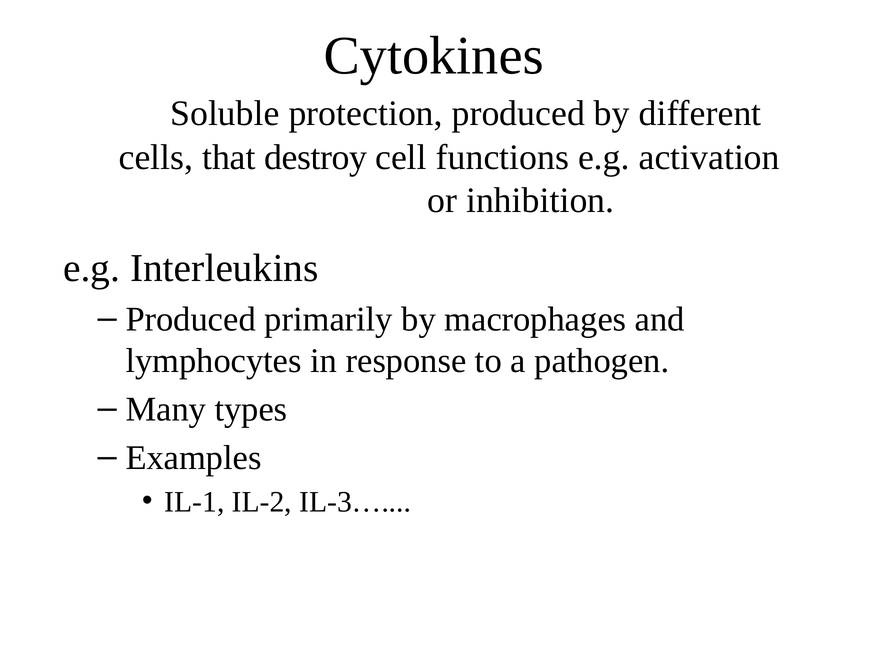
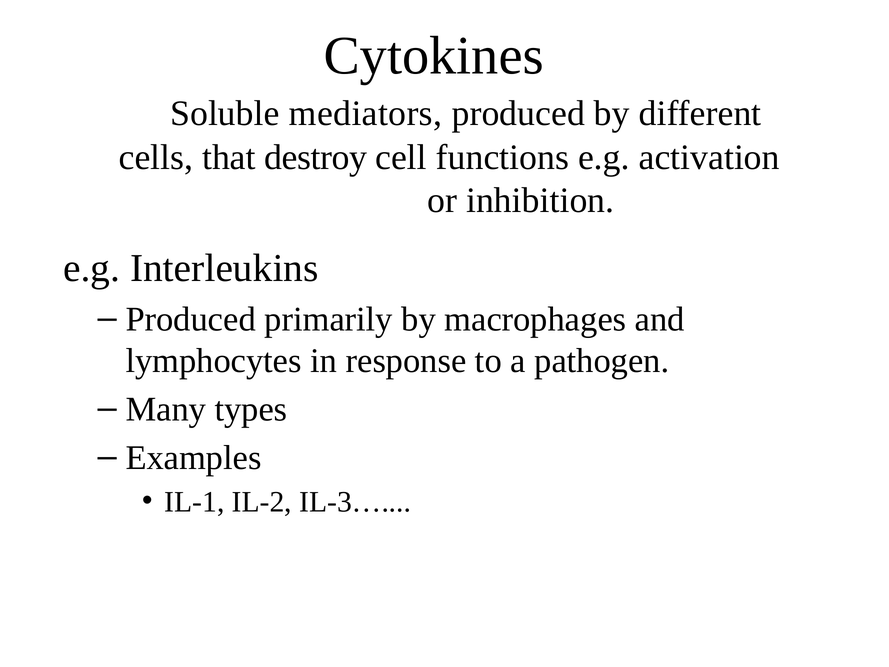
protection: protection -> mediators (366, 113)
